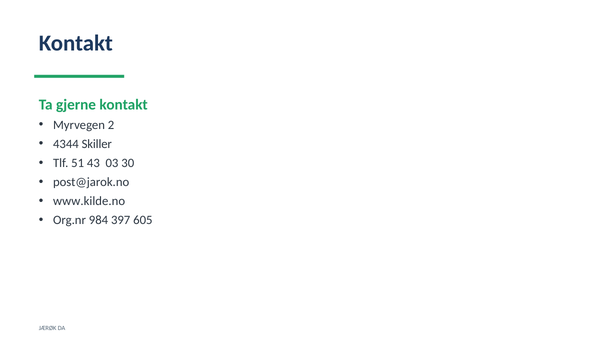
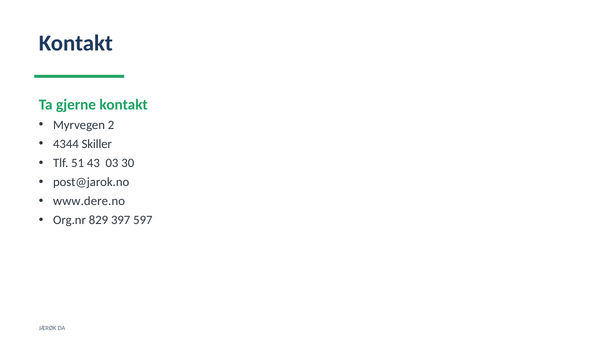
www.kilde.no: www.kilde.no -> www.dere.no (89, 201)
984: 984 -> 829 (98, 220)
605: 605 -> 597 (143, 220)
